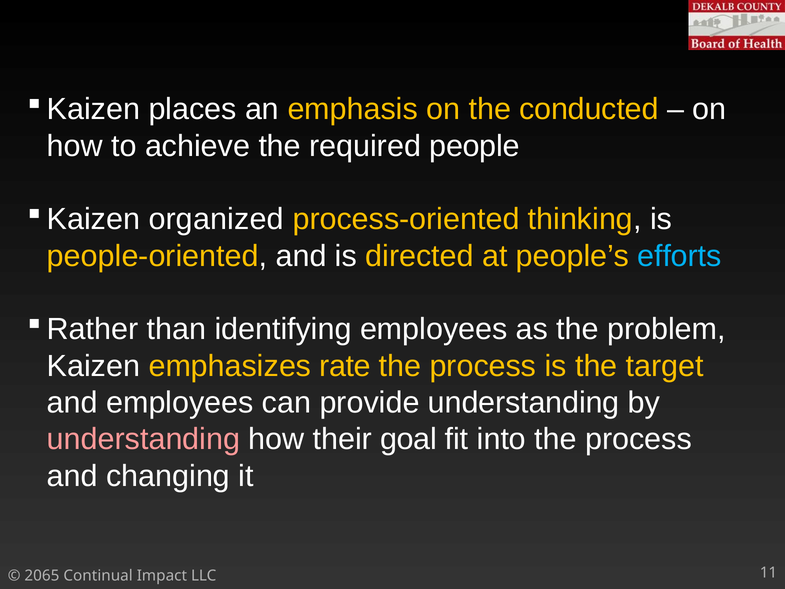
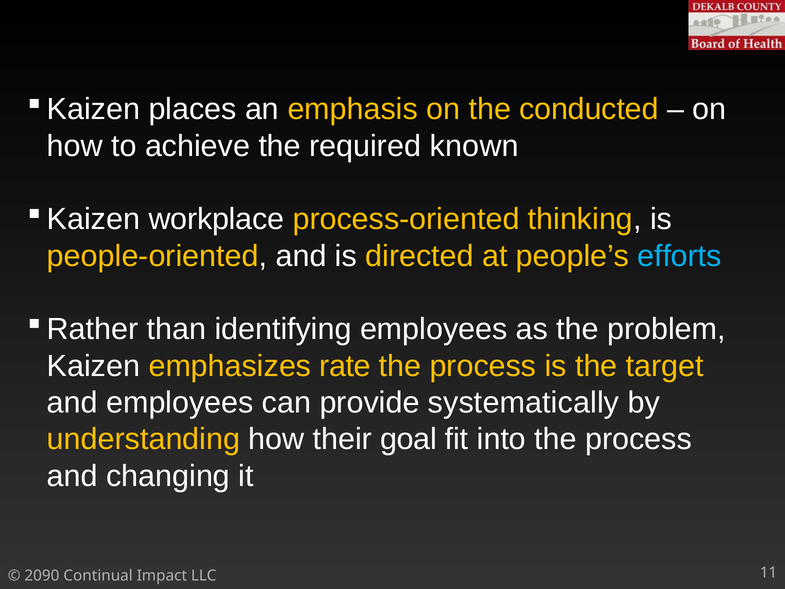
people: people -> known (474, 146)
organized: organized -> workplace (216, 219)
provide understanding: understanding -> systematically (524, 403)
understanding colour: pink -> yellow (144, 439)
2065: 2065 -> 2090 (42, 576)
